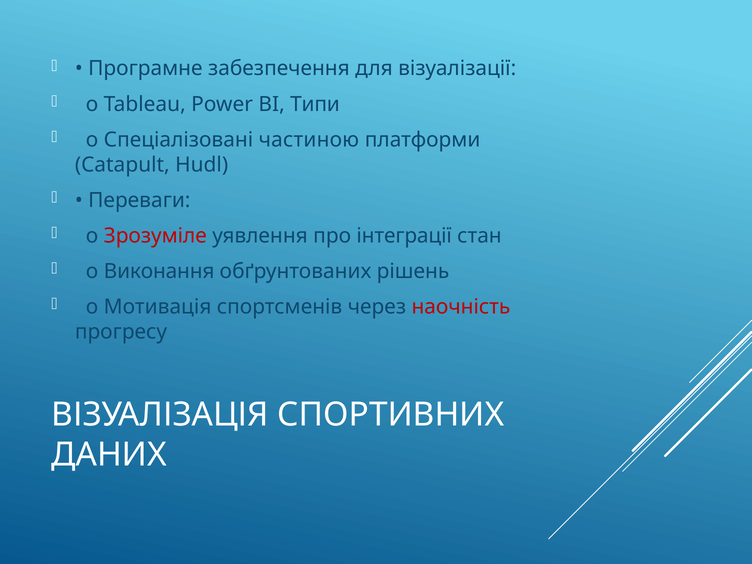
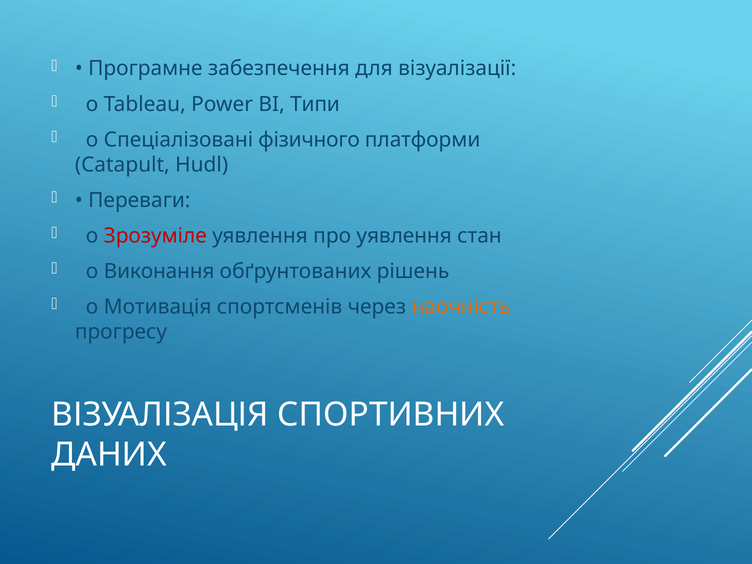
частиною: частиною -> фізичного (309, 140)
про інтеграції: інтеграції -> уявлення (404, 236)
наочність colour: red -> orange (461, 307)
